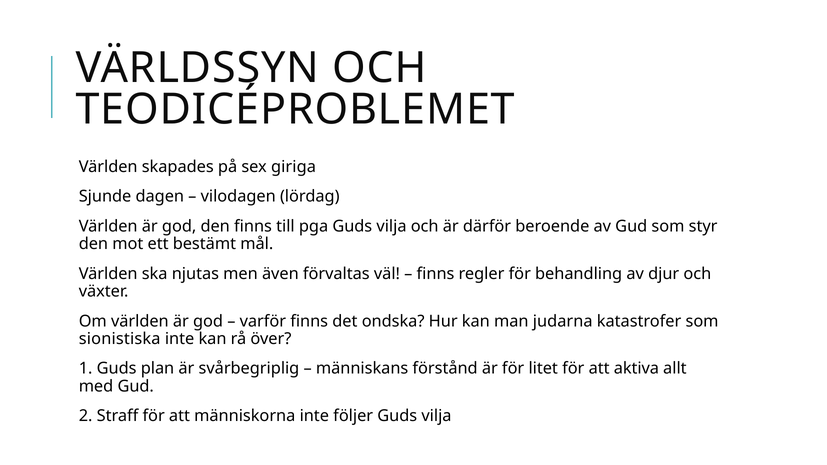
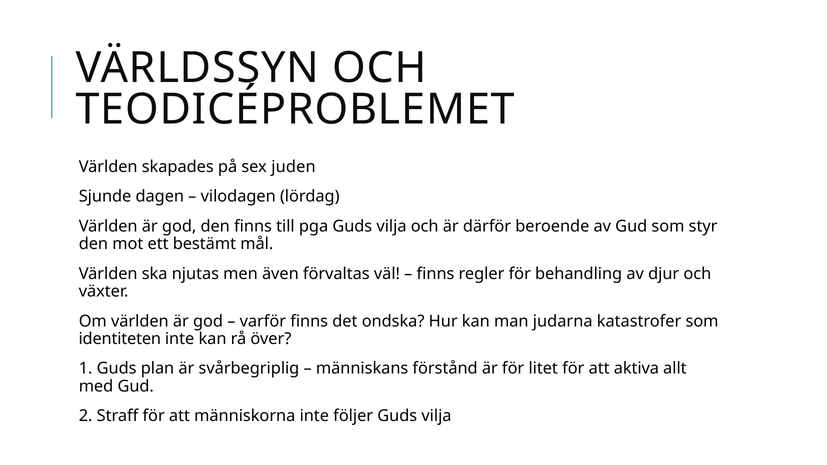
giriga: giriga -> juden (293, 167)
sionistiska: sionistiska -> identiteten (120, 339)
